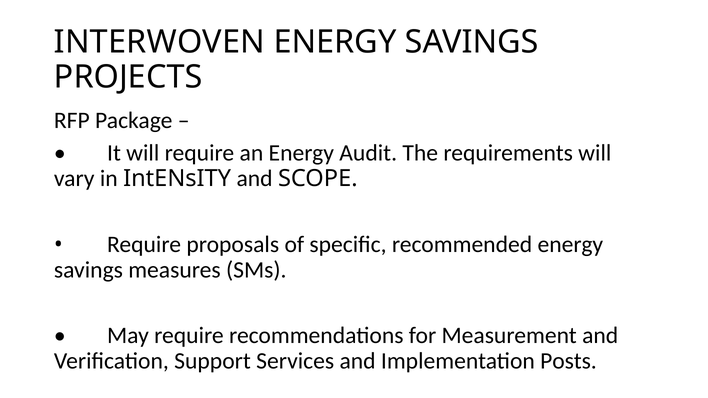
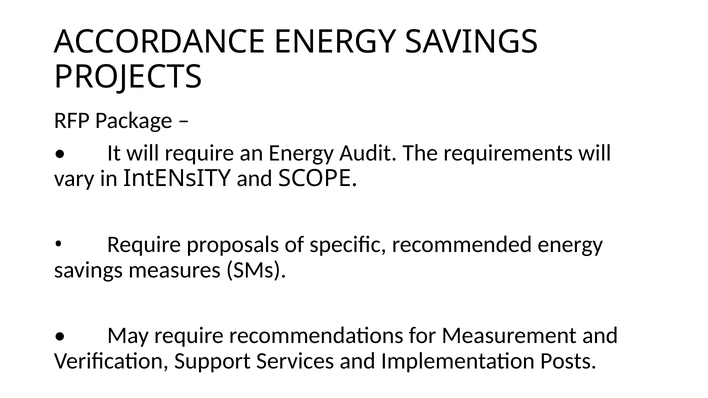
INTERWOVEN: INTERWOVEN -> ACCORDANCE (160, 42)
